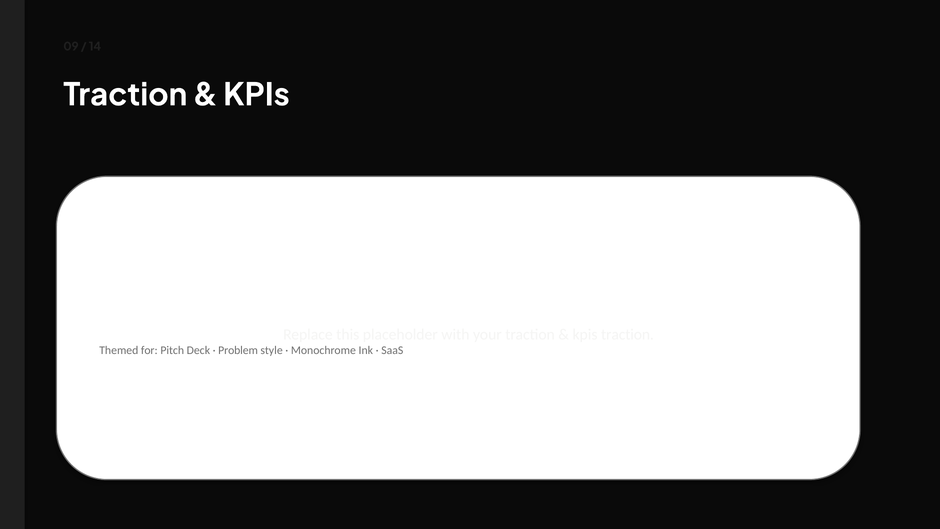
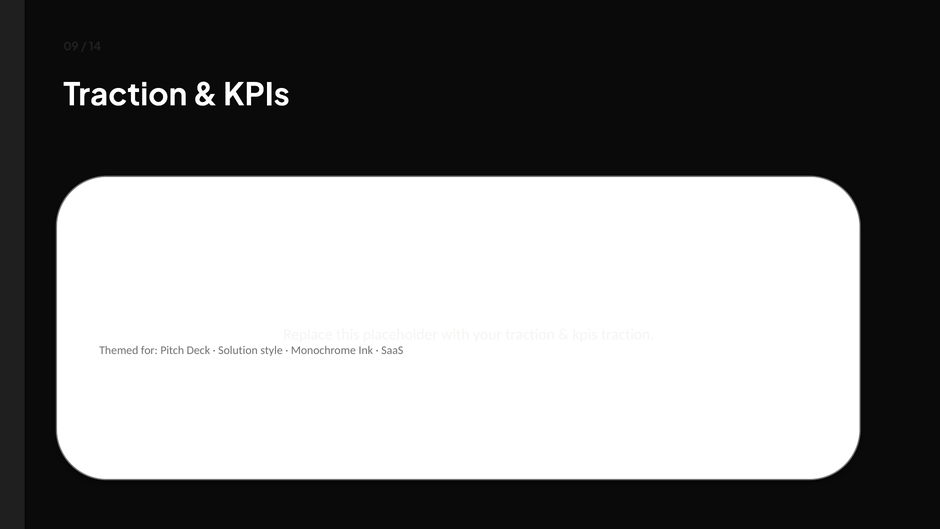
Problem: Problem -> Solution (238, 350)
